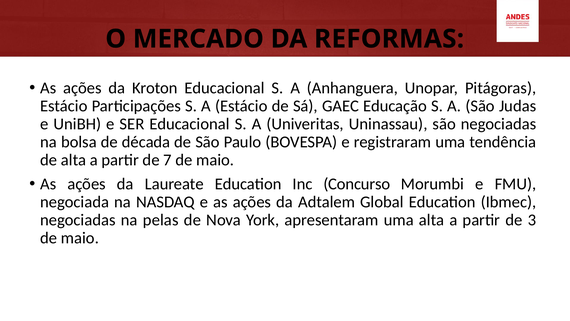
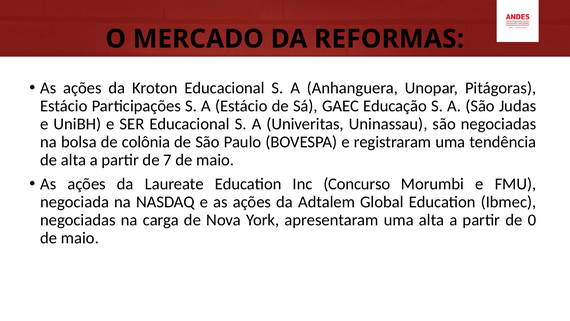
década: década -> colônia (146, 142)
pelas: pelas -> carga (161, 220)
3: 3 -> 0 (532, 220)
